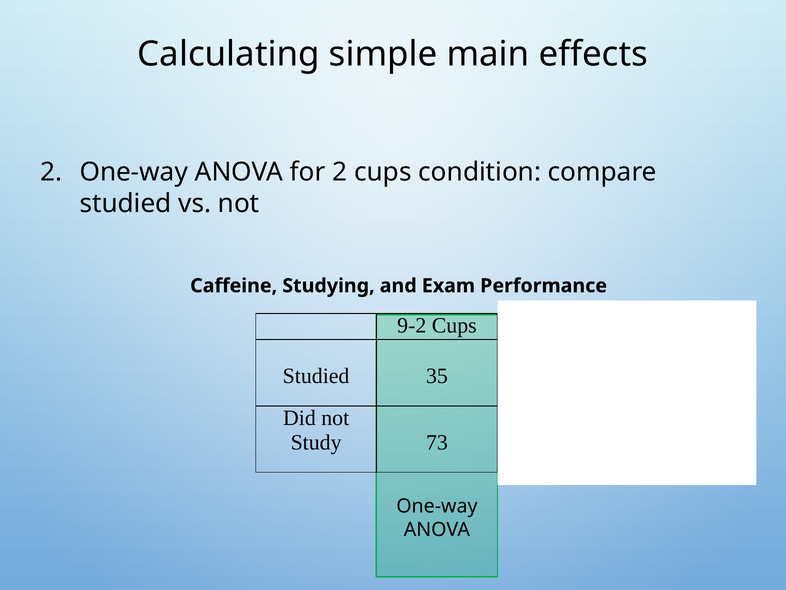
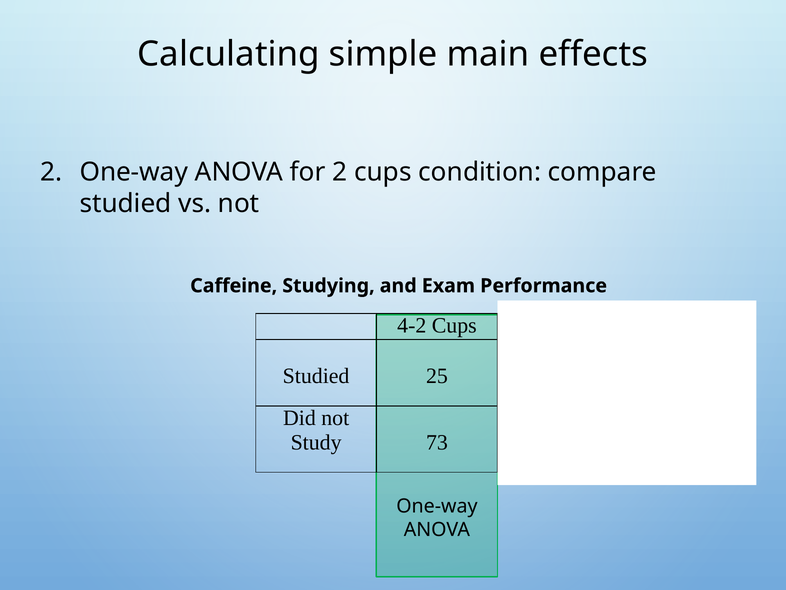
9-2: 9-2 -> 4-2 (412, 325)
35: 35 -> 25 (437, 376)
